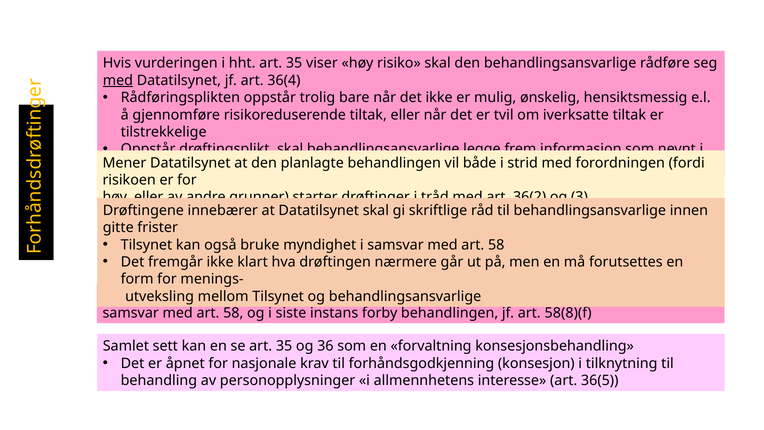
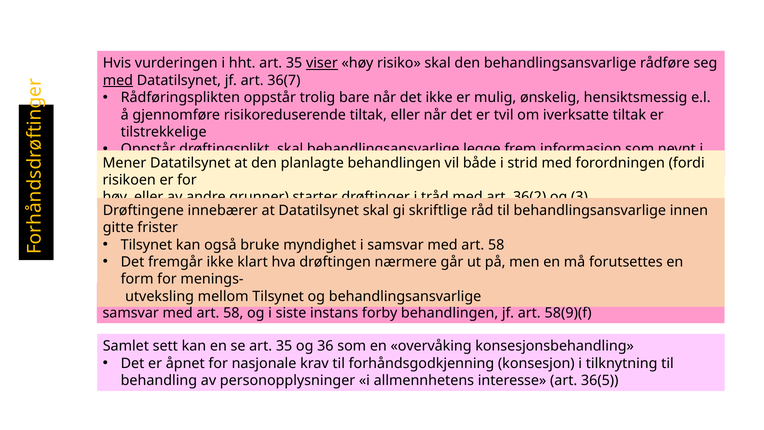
viser underline: none -> present (322, 63)
36(4: 36(4 -> 36(7 (284, 80)
58(8)(f: 58(8)(f -> 58(9)(f (568, 313)
forvaltning: forvaltning -> overvåking (431, 346)
